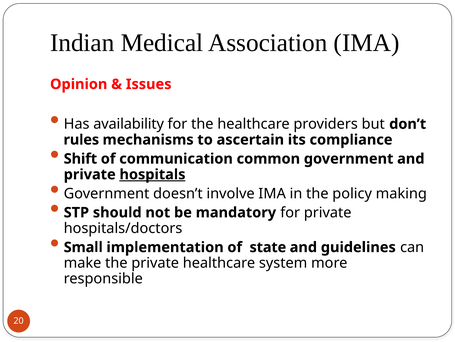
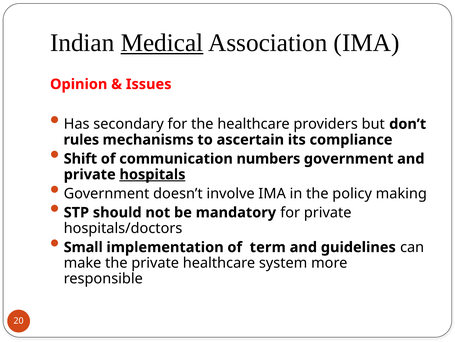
Medical underline: none -> present (162, 43)
availability: availability -> secondary (129, 124)
common: common -> numbers (268, 158)
state: state -> term (268, 247)
